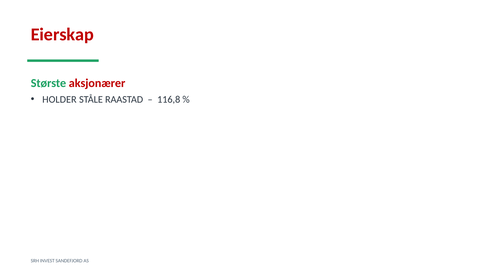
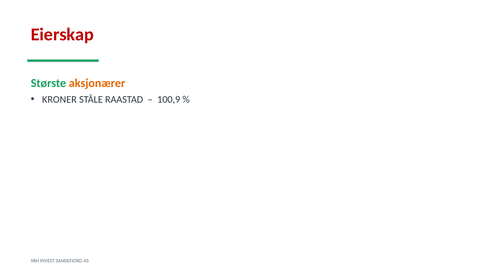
aksjonærer colour: red -> orange (97, 83)
HOLDER: HOLDER -> KRONER (59, 100)
116,8: 116,8 -> 100,9 (169, 100)
